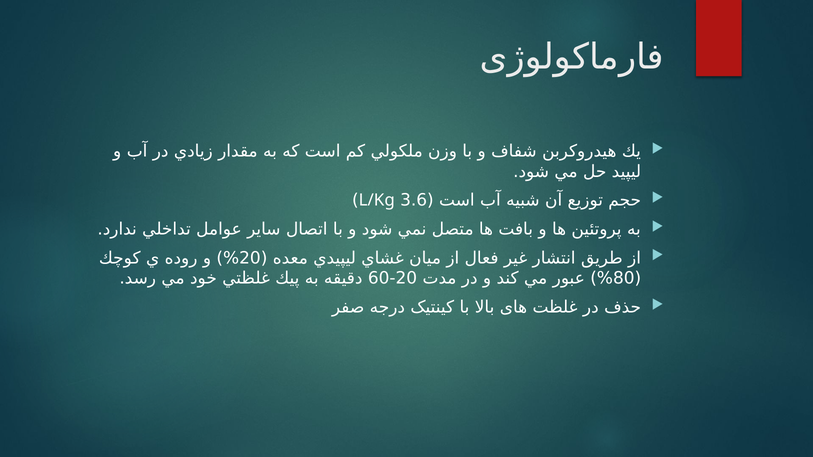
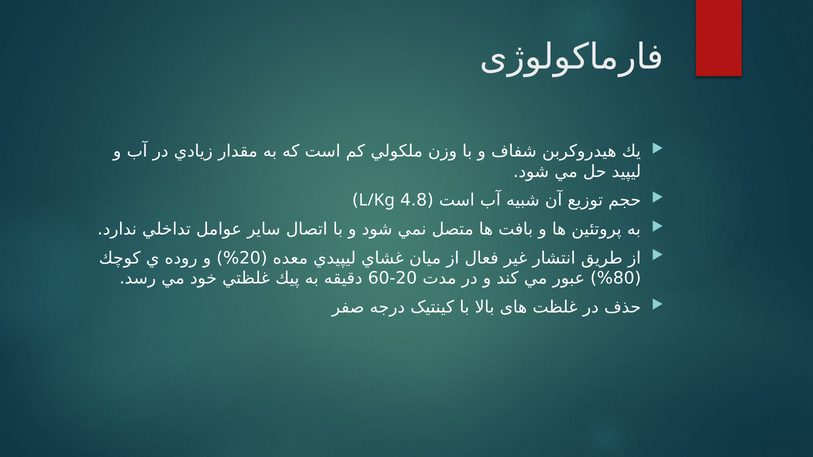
3.6: 3.6 -> 4.8 (414, 201)
